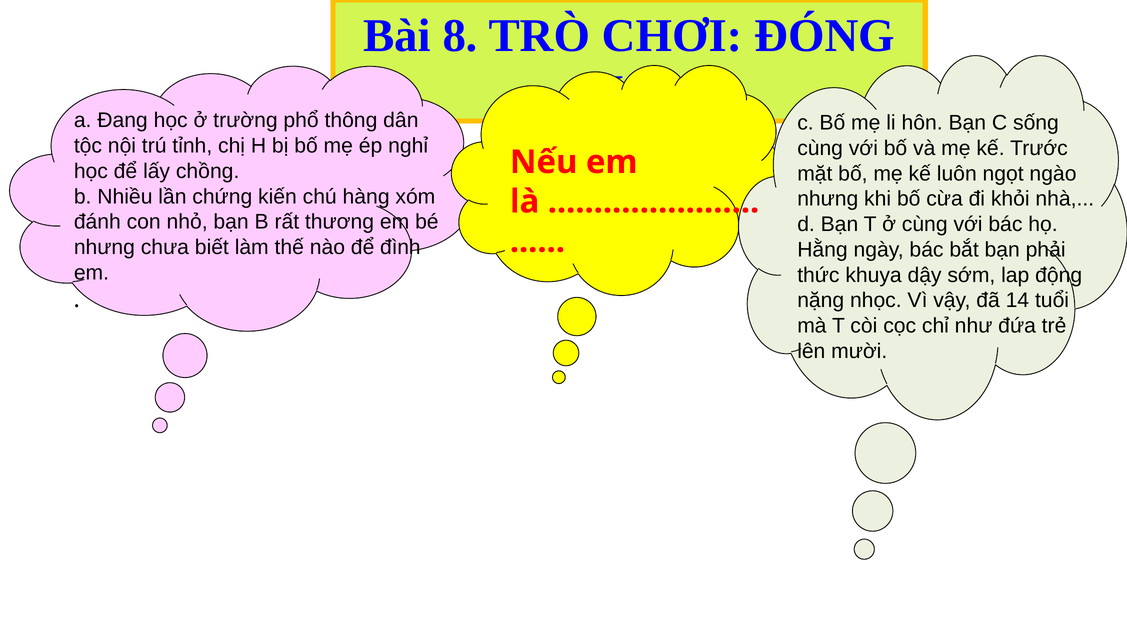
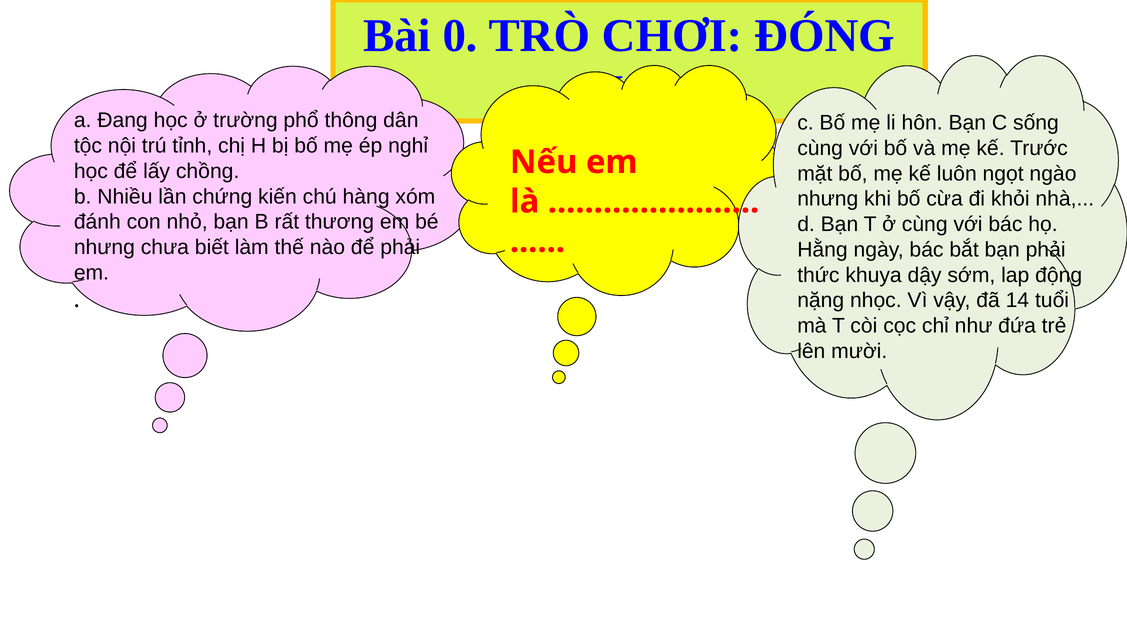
8: 8 -> 0 (460, 36)
để đình: đình -> phải (400, 247)
